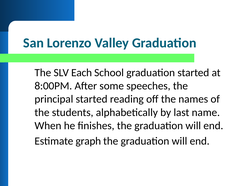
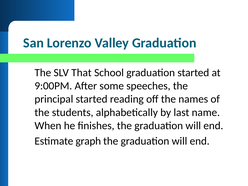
Each: Each -> That (81, 73)
8:00PM: 8:00PM -> 9:00PM (53, 86)
